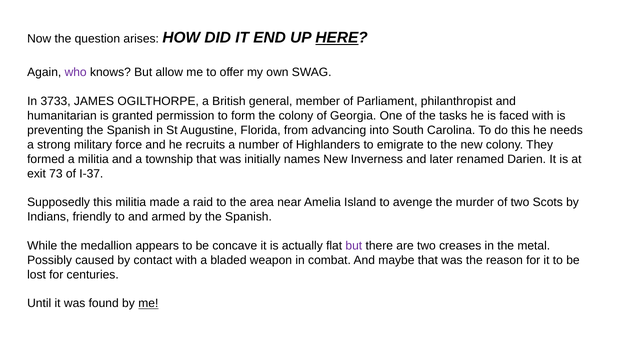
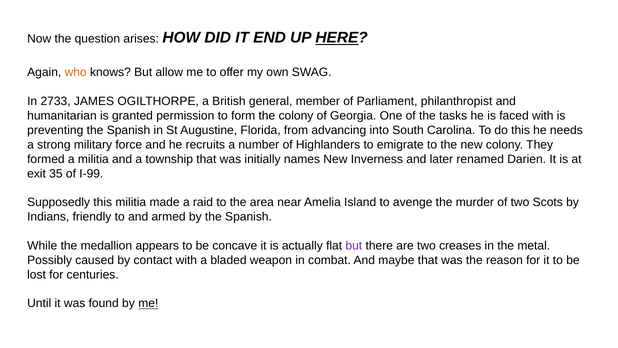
who colour: purple -> orange (76, 72)
3733: 3733 -> 2733 (56, 101)
73: 73 -> 35 (56, 173)
I-37: I-37 -> I-99 (91, 173)
